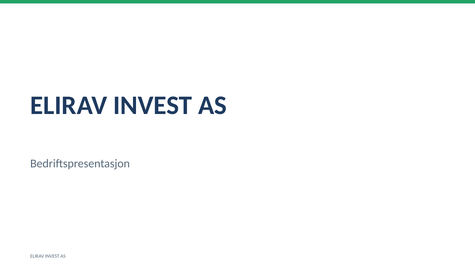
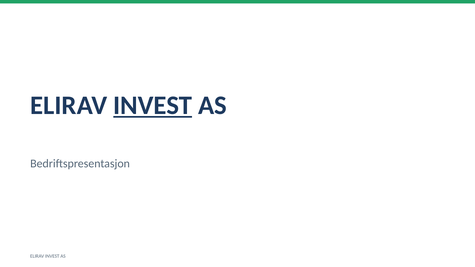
INVEST underline: none -> present (153, 105)
